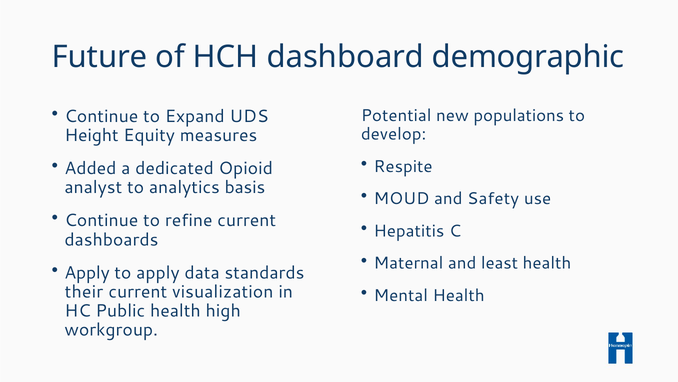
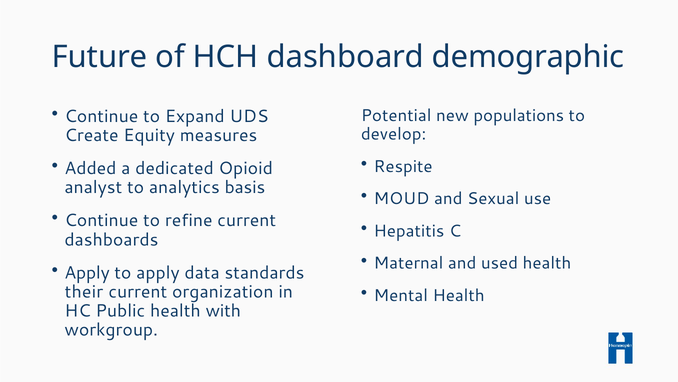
Height: Height -> Create (91, 135)
Safety: Safety -> Sexual (493, 198)
least: least -> used (499, 263)
visualization: visualization -> organization (223, 291)
high: high -> with (223, 310)
